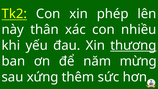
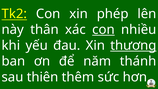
con underline: none -> present (103, 30)
mừng: mừng -> thánh (138, 61)
xứng: xứng -> thiên (43, 77)
